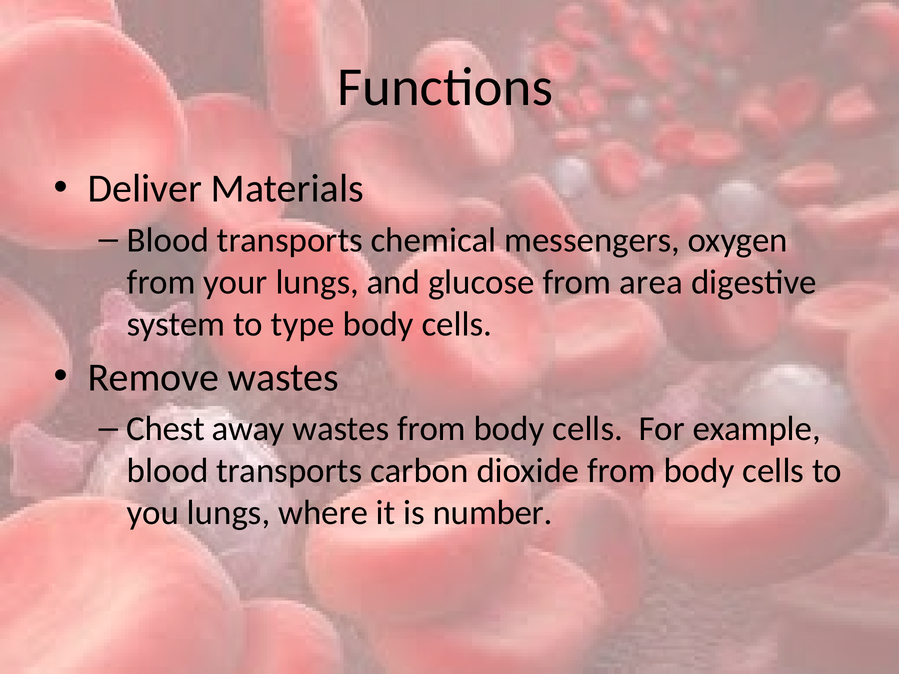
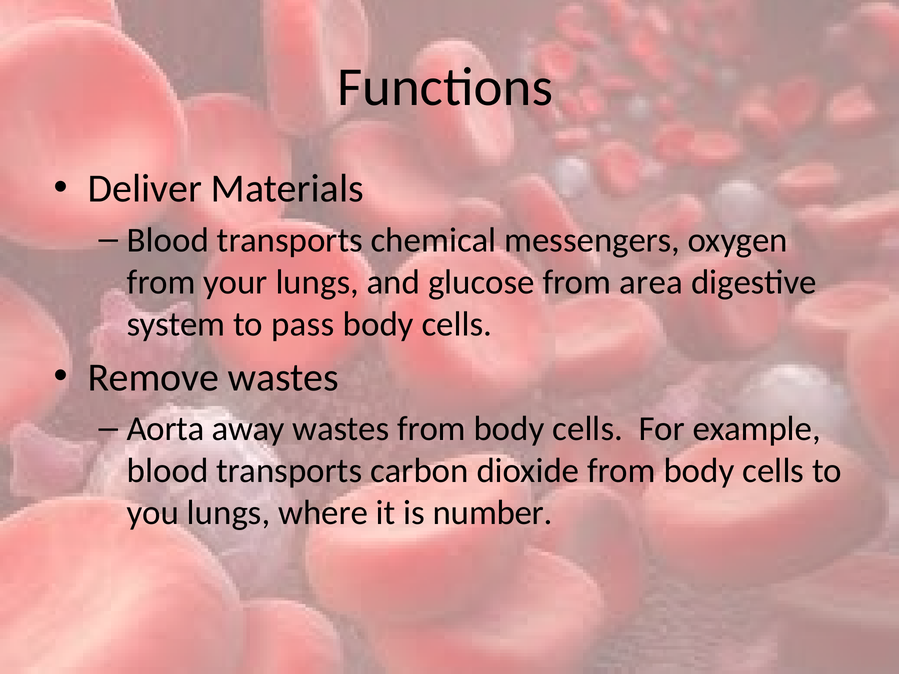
type: type -> pass (303, 324)
Chest: Chest -> Aorta (166, 429)
